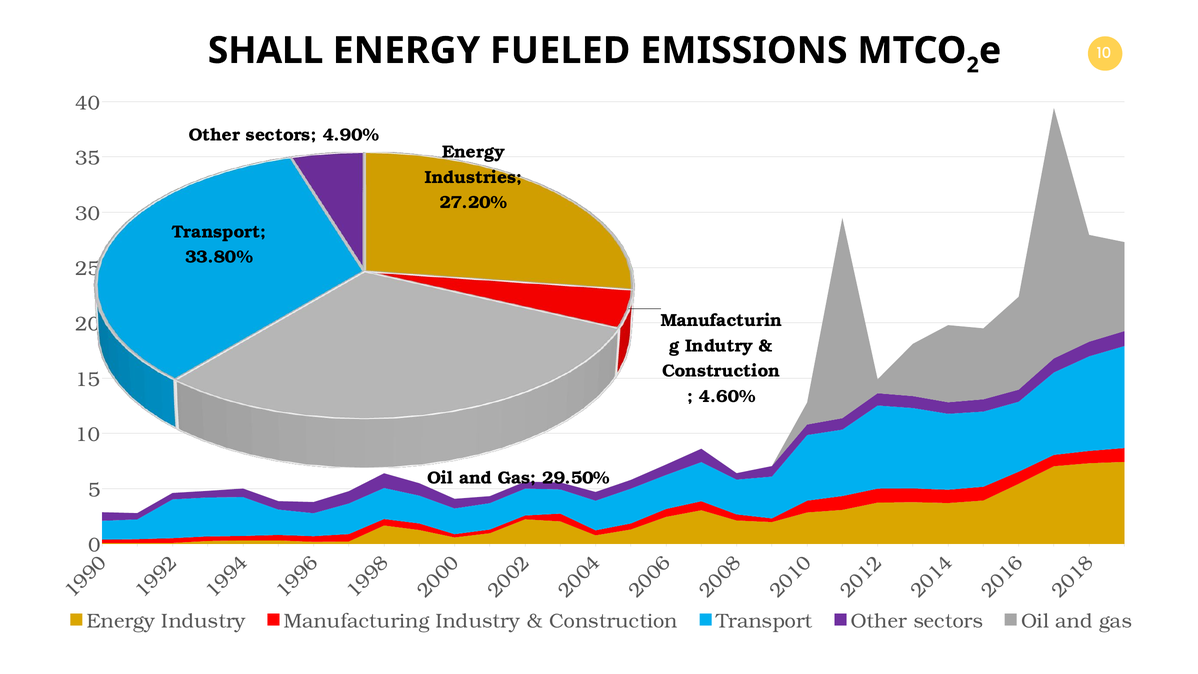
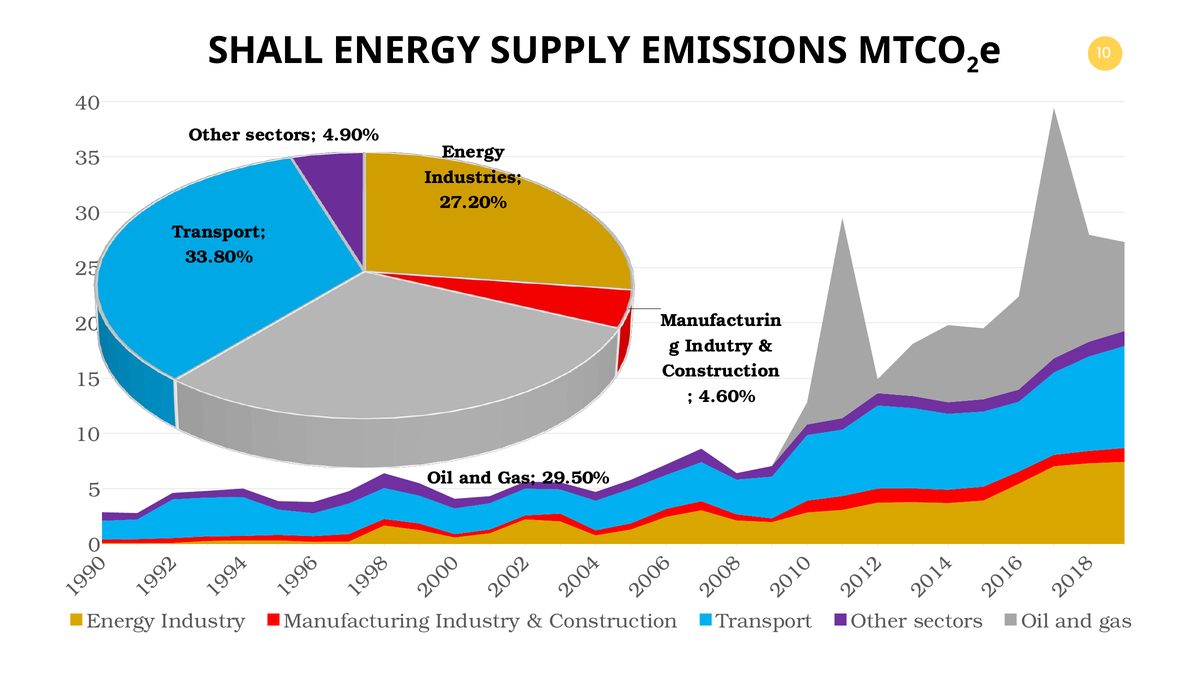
FUELED: FUELED -> SUPPLY (560, 51)
